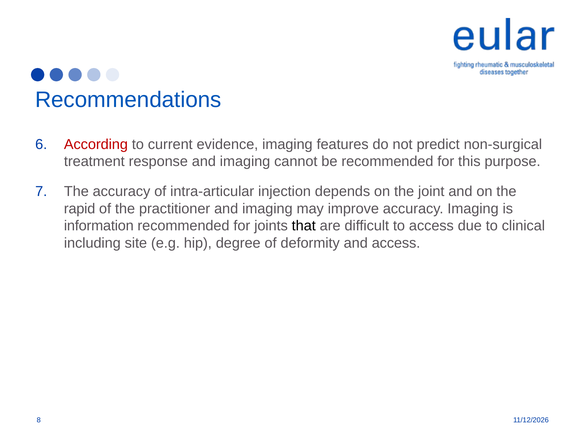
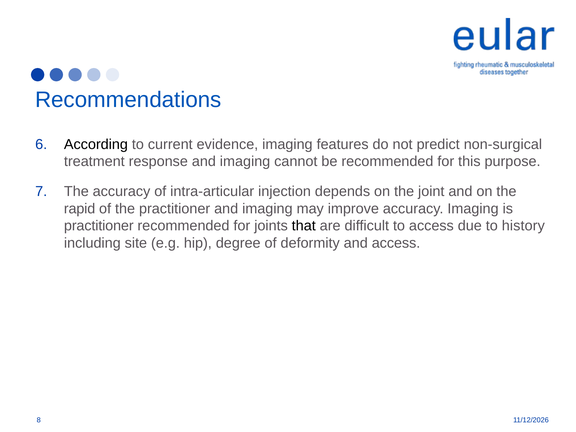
According colour: red -> black (96, 144)
information: information -> practitioner (99, 226)
clinical: clinical -> history (523, 226)
